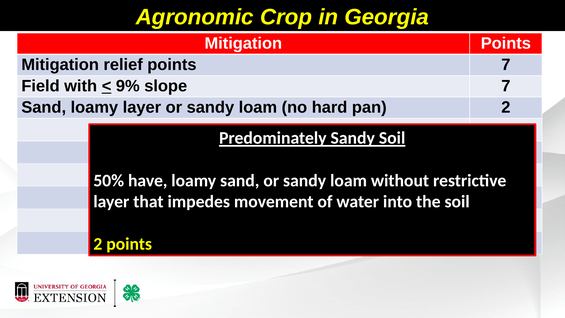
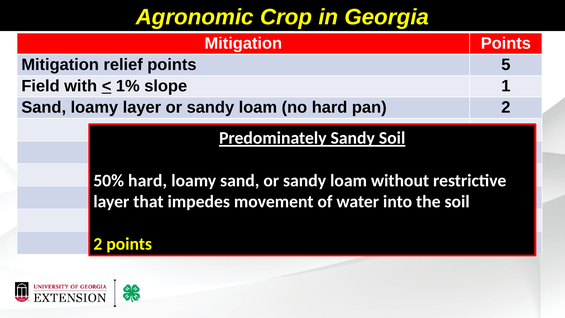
points 7: 7 -> 5 (506, 65)
9%: 9% -> 1% (128, 86)
slope 7: 7 -> 1 (506, 86)
50% have: have -> hard (148, 180)
